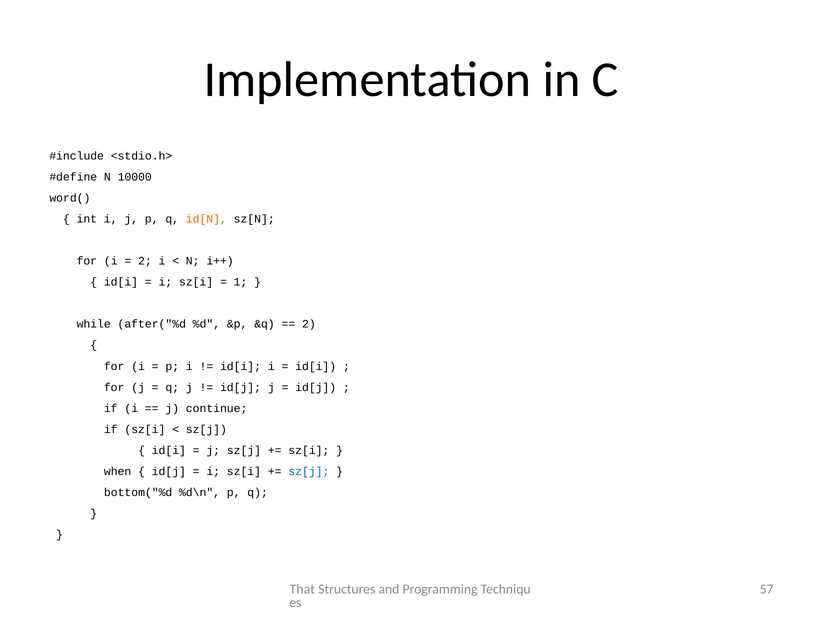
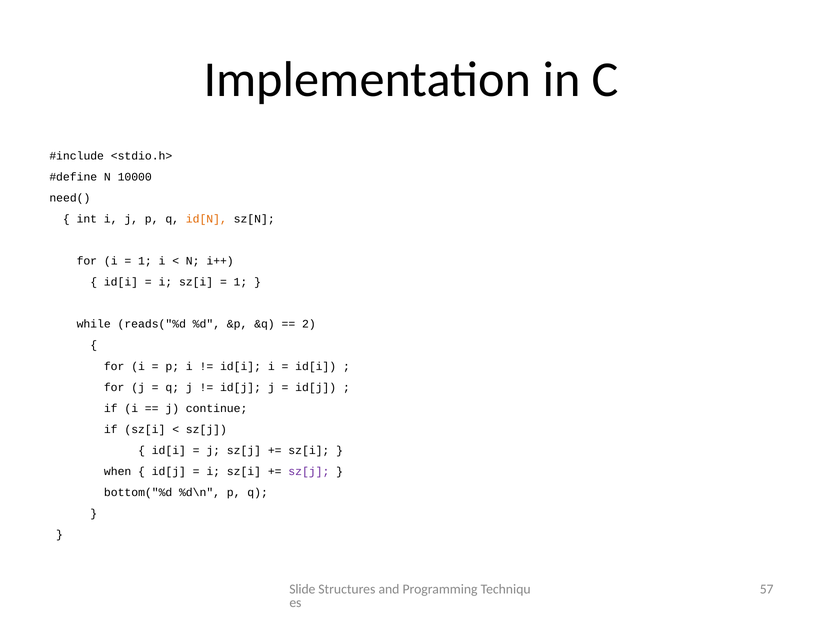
word(: word( -> need( (70, 198)
2: 2 -> 1 (145, 261)
after("%d: after("%d -> reads("%d (152, 324)
sz[j colour: blue -> purple (309, 472)
That: That -> Slide (302, 589)
